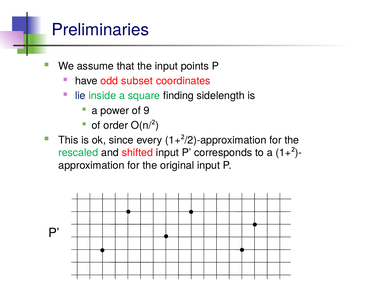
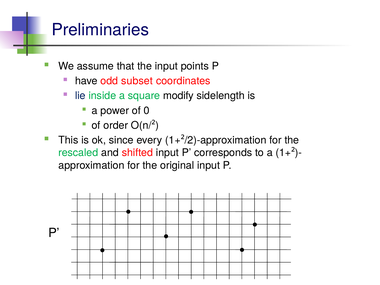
finding: finding -> modify (178, 96)
9: 9 -> 0 (147, 111)
